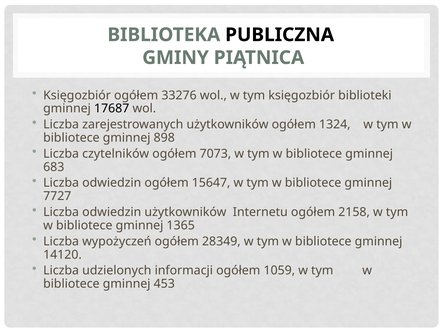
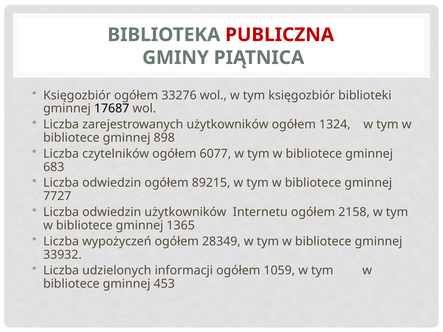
PUBLICZNA colour: black -> red (280, 35)
7073: 7073 -> 6077 (215, 154)
15647: 15647 -> 89215 (211, 183)
14120: 14120 -> 33932 (62, 255)
